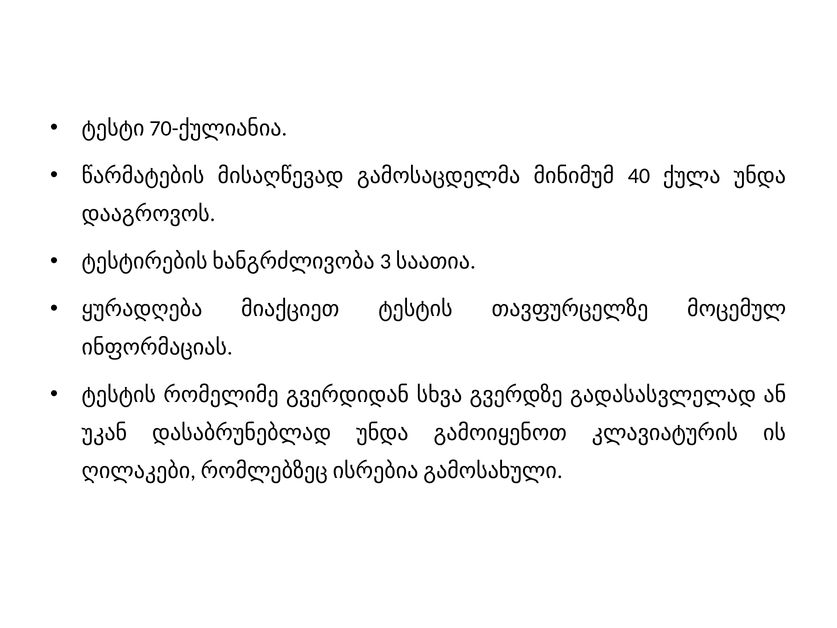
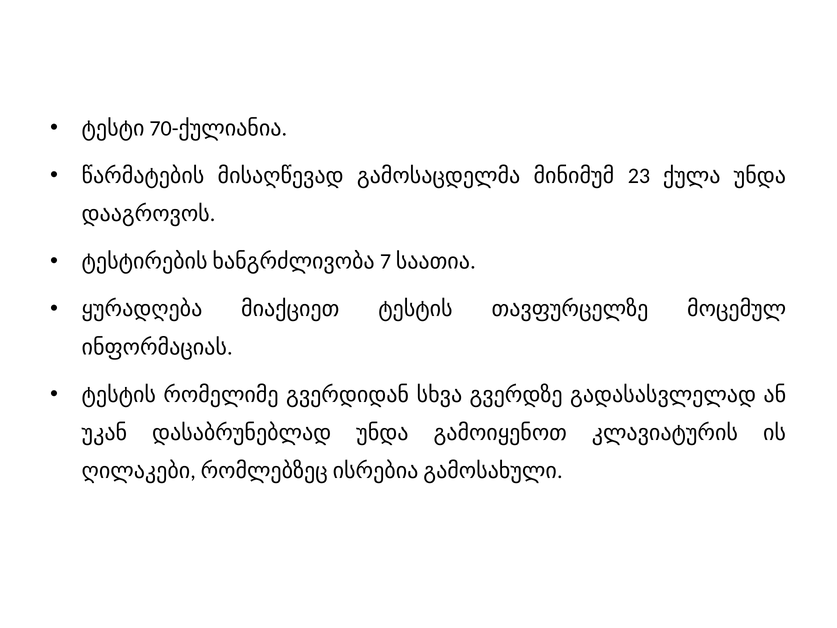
40: 40 -> 23 (639, 176)
3: 3 -> 7 (385, 261)
